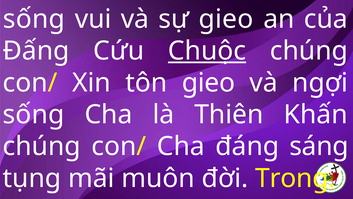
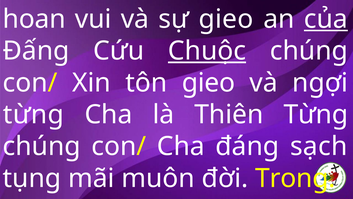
sống: sống -> hoan (34, 19)
của underline: none -> present (326, 19)
sống: sống -> từng (33, 114)
Thiên Khấn: Khấn -> Từng (316, 114)
sáng: sáng -> sạch (319, 146)
